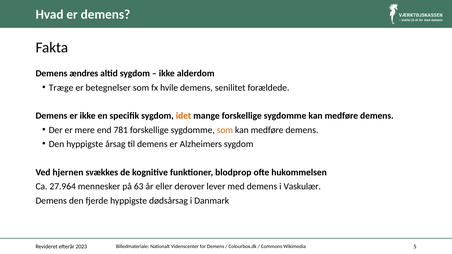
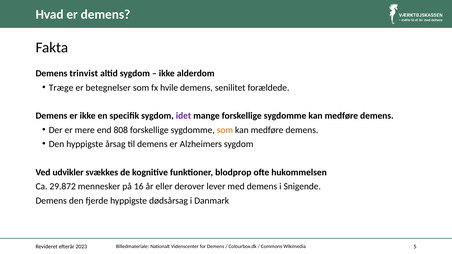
ændres: ændres -> trinvist (84, 74)
idet colour: orange -> purple (183, 116)
781: 781 -> 808 (121, 130)
hjernen: hjernen -> udvikler (68, 173)
27.964: 27.964 -> 29.872 (63, 187)
63: 63 -> 16 (139, 187)
Vaskulær: Vaskulær -> Snigende (302, 187)
